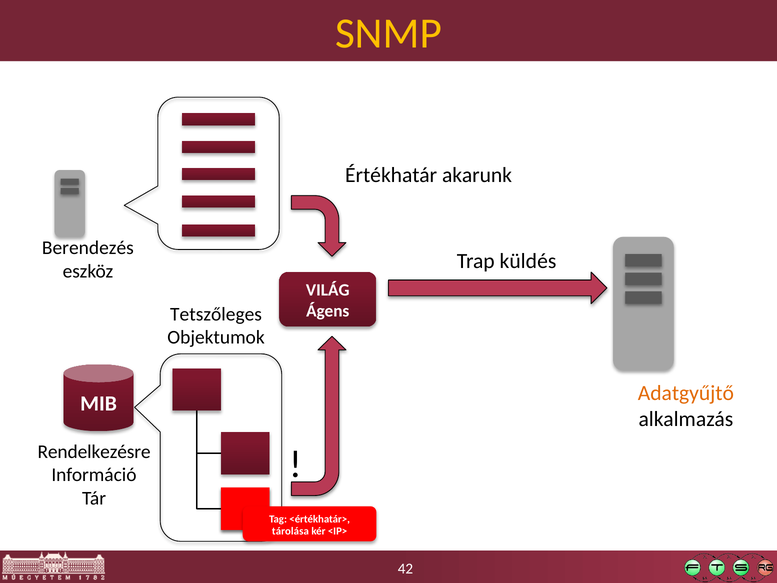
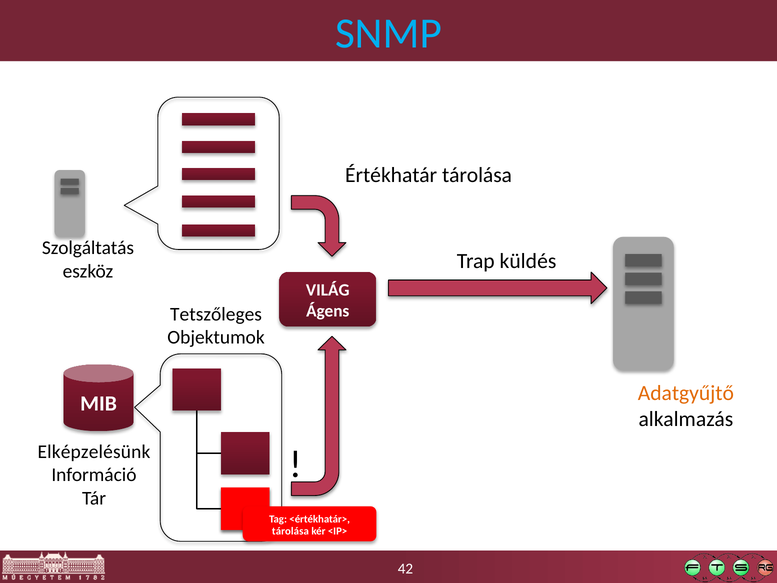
SNMP colour: yellow -> light blue (388, 34)
Értékhatár akarunk: akarunk -> tárolása (477, 175)
Berendezés: Berendezés -> Szolgáltatás (88, 248)
Rendelkezésre: Rendelkezésre -> Elképzelésünk (94, 451)
